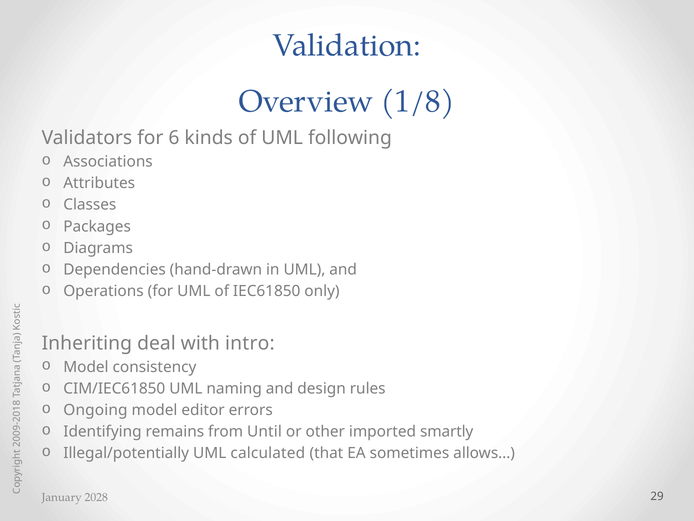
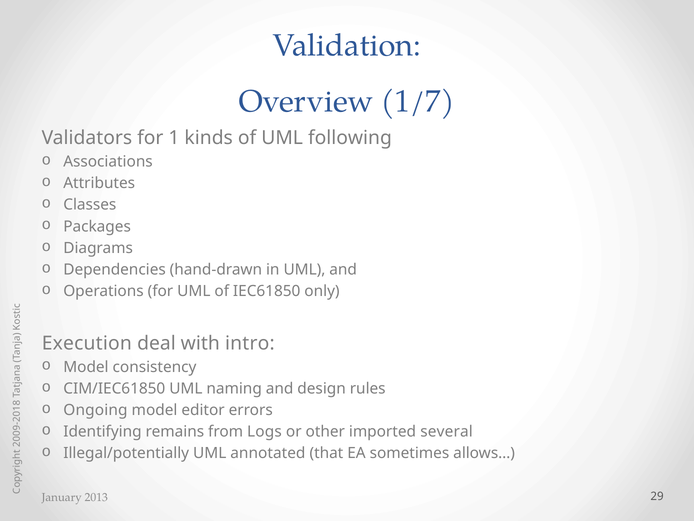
1/8: 1/8 -> 1/7 (418, 102)
for 6: 6 -> 1 (174, 138)
Inheriting: Inheriting -> Execution (87, 343)
Until: Until -> Logs (264, 431)
smartly: smartly -> several (447, 431)
calculated: calculated -> annotated (268, 453)
2028: 2028 -> 2013 (96, 497)
